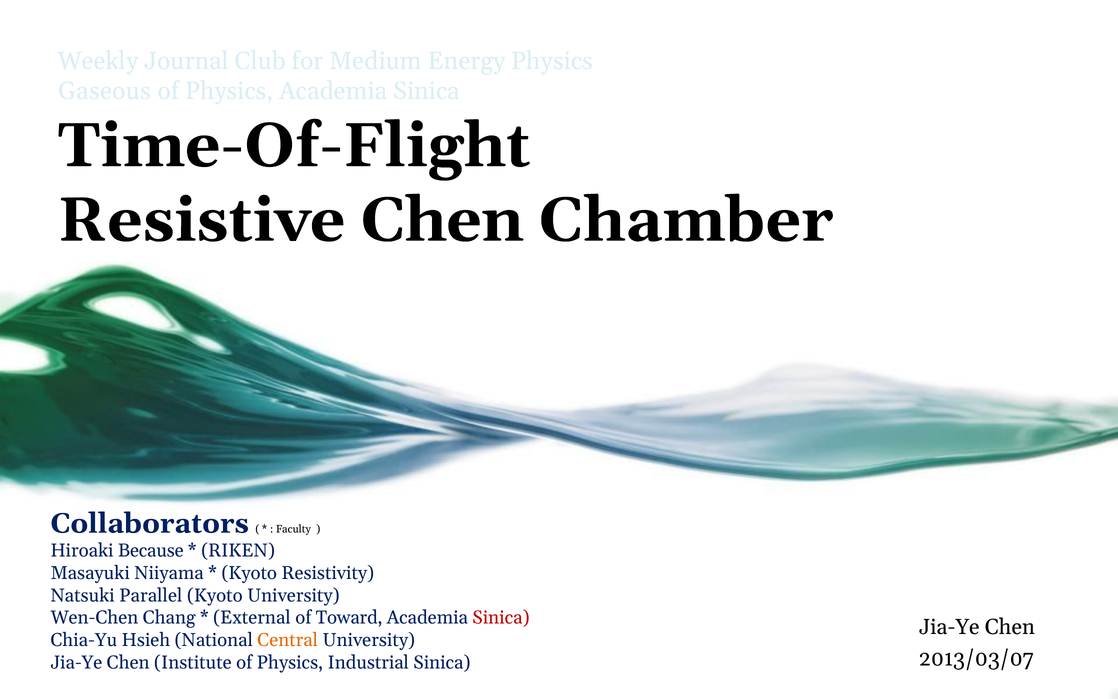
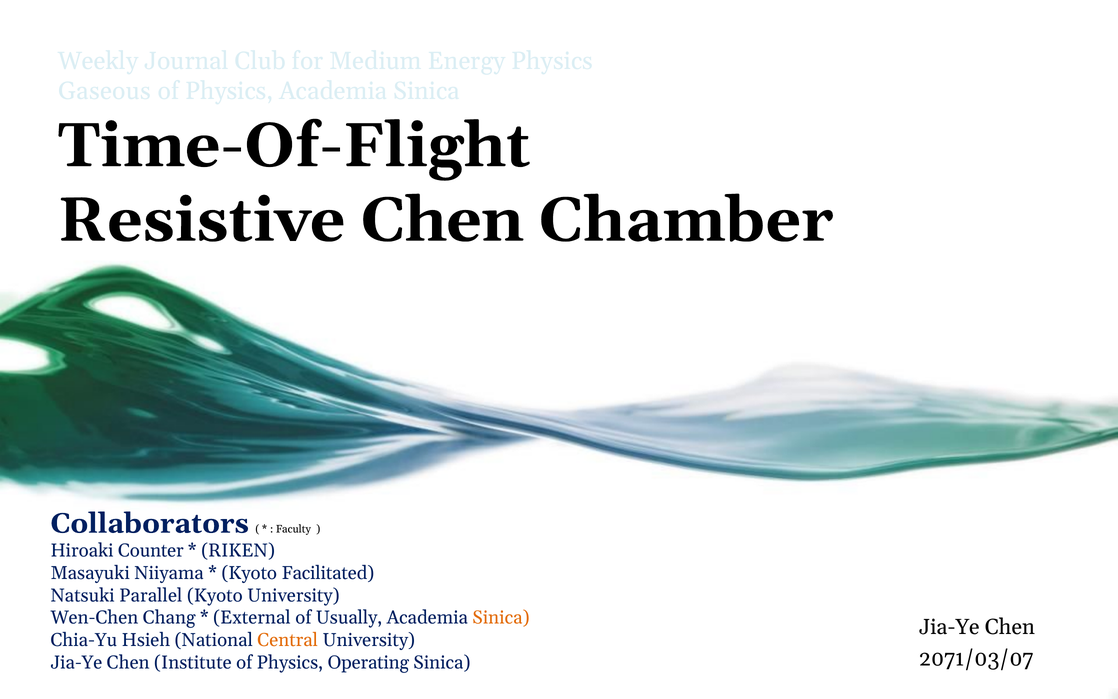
Because: Because -> Counter (151, 551)
Resistivity: Resistivity -> Facilitated (328, 573)
Toward: Toward -> Usually (349, 618)
Sinica colour: red -> orange (501, 618)
2013/03/07: 2013/03/07 -> 2071/03/07 (976, 658)
Industrial: Industrial -> Operating (368, 662)
